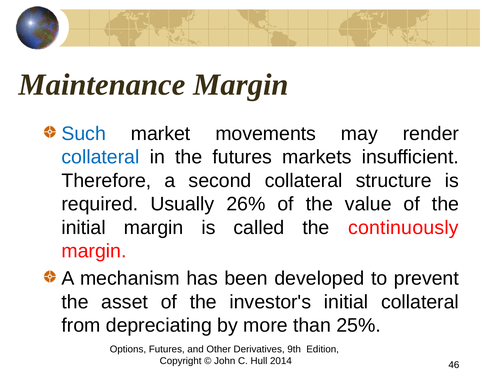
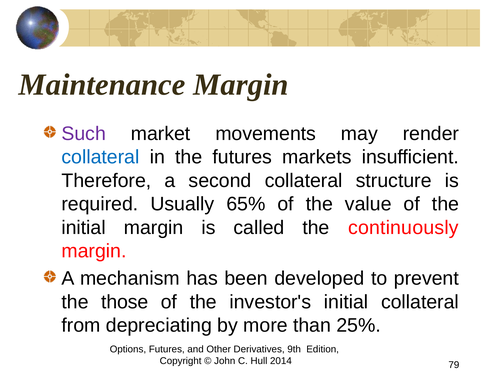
Such colour: blue -> purple (84, 134)
26%: 26% -> 65% (246, 204)
asset: asset -> those (125, 301)
46: 46 -> 79 (454, 365)
